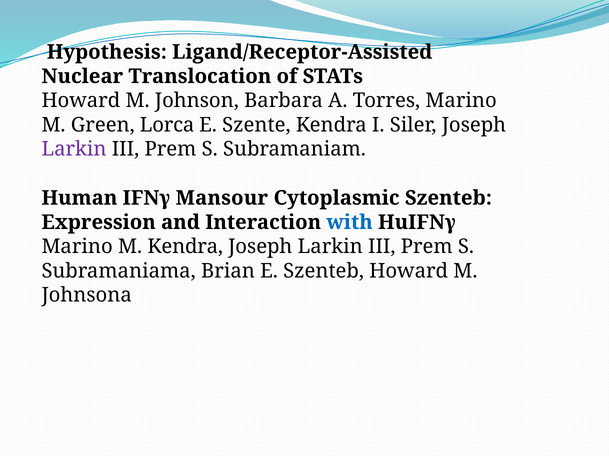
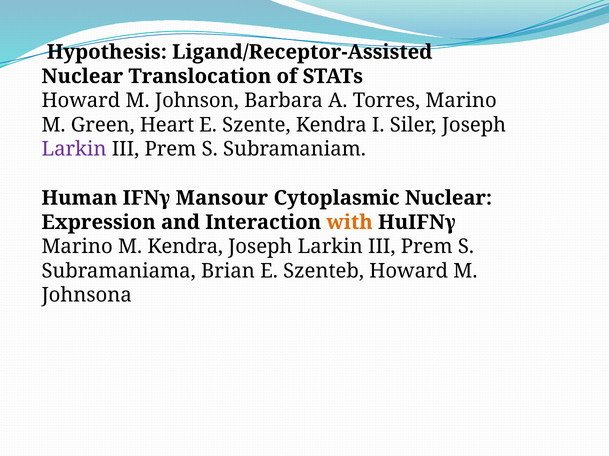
Lorca: Lorca -> Heart (167, 125)
Cytoplasmic Szenteb: Szenteb -> Nuclear (448, 198)
with colour: blue -> orange (350, 223)
